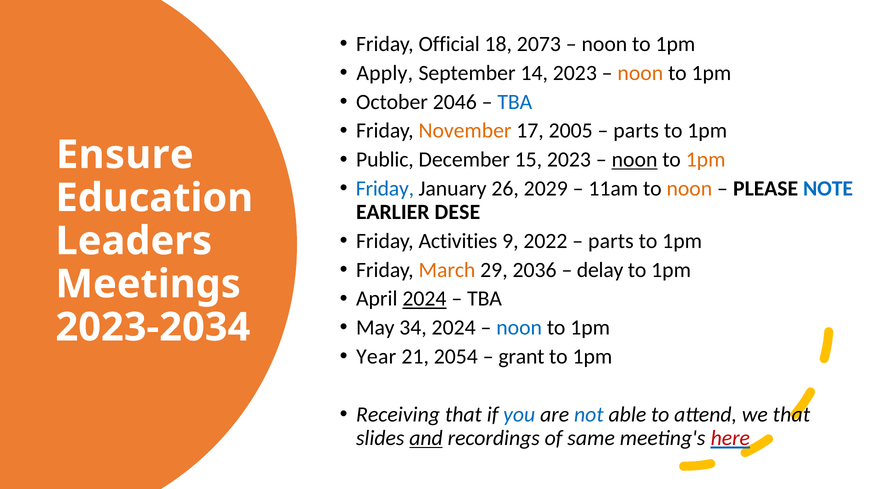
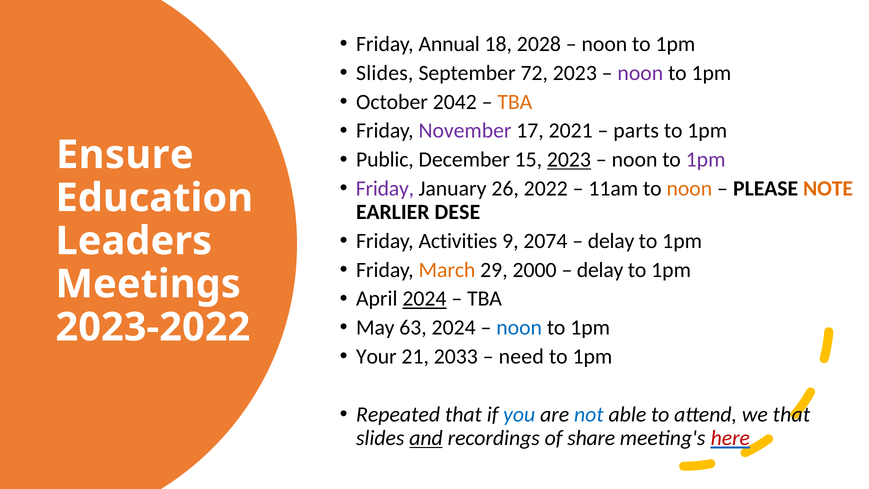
Official: Official -> Annual (449, 44)
2073: 2073 -> 2028 (539, 44)
Apply: Apply -> Slides (385, 73)
14: 14 -> 72 (534, 73)
noon colour: orange -> purple (640, 73)
2046: 2046 -> 2042 (455, 102)
TBA colour: blue -> orange (515, 102)
November colour: orange -> purple (465, 131)
2005: 2005 -> 2021 (571, 131)
2023 underline: none -> present (569, 160)
noon underline: present -> none (635, 160)
1pm colour: orange -> purple (706, 160)
Friday colour: blue -> purple (385, 189)
2029: 2029 -> 2022 (546, 189)
NOTE colour: blue -> orange (828, 189)
2022: 2022 -> 2074 (545, 241)
parts: parts -> delay (611, 241)
2036: 2036 -> 2000 (535, 270)
34: 34 -> 63 (413, 328)
2023-2034: 2023-2034 -> 2023-2022 (153, 327)
Year: Year -> Your (376, 356)
2054: 2054 -> 2033 (456, 356)
grant: grant -> need (521, 356)
Receiving: Receiving -> Repeated (398, 414)
same: same -> share (591, 438)
